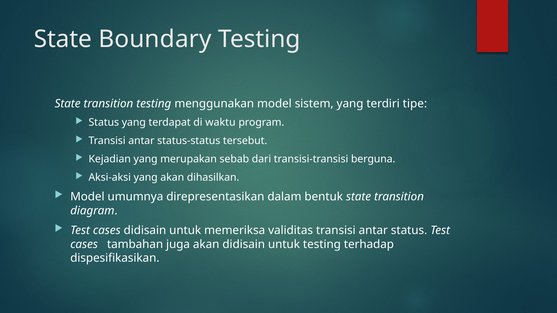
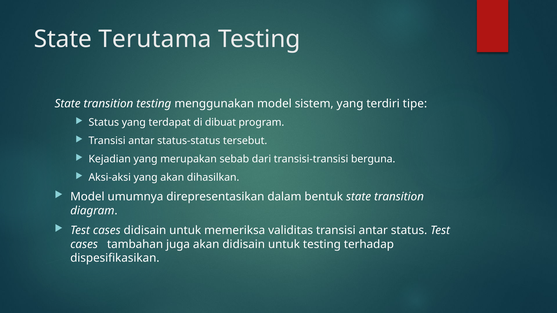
Boundary: Boundary -> Terutama (155, 39)
waktu: waktu -> dibuat (221, 123)
